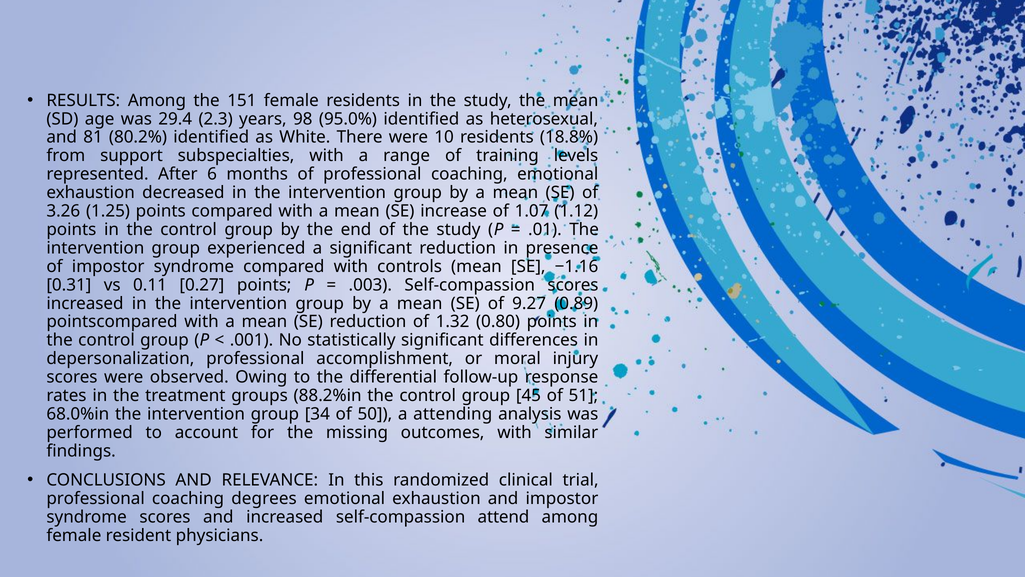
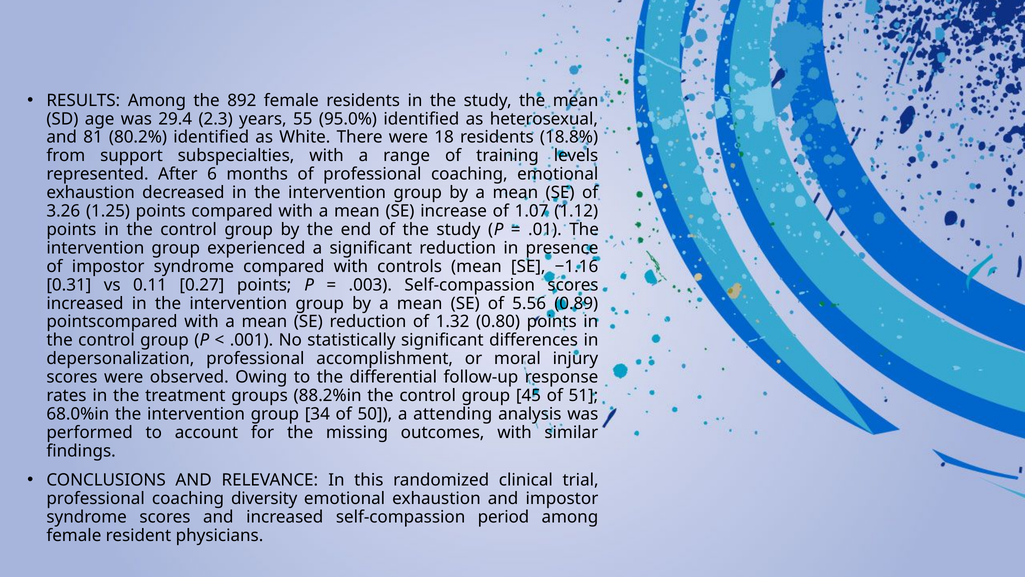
151: 151 -> 892 (242, 100)
98: 98 -> 55 (303, 119)
10: 10 -> 18 (444, 137)
9.27: 9.27 -> 5.56 (529, 303)
degrees: degrees -> diversity (264, 498)
attend: attend -> period (503, 517)
